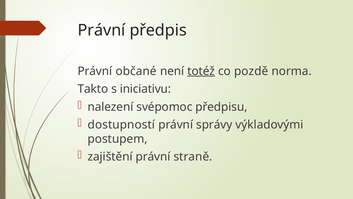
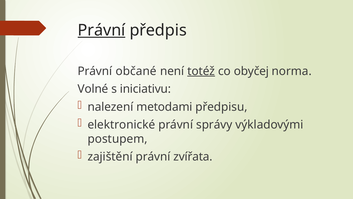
Právní underline: none -> present (102, 30)
pozdě: pozdě -> obyčej (251, 71)
Takto: Takto -> Volné (93, 89)
svépomoc: svépomoc -> metodami (164, 107)
dostupností: dostupností -> elektronické (121, 124)
straně: straně -> zvířata (193, 156)
